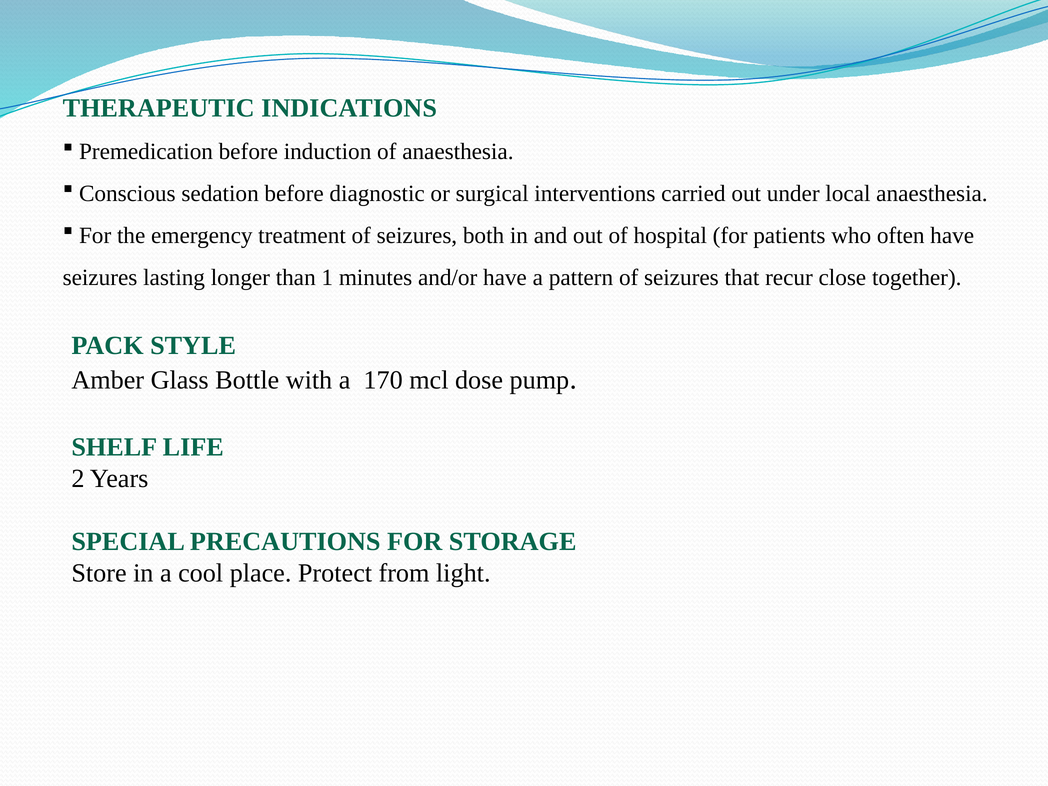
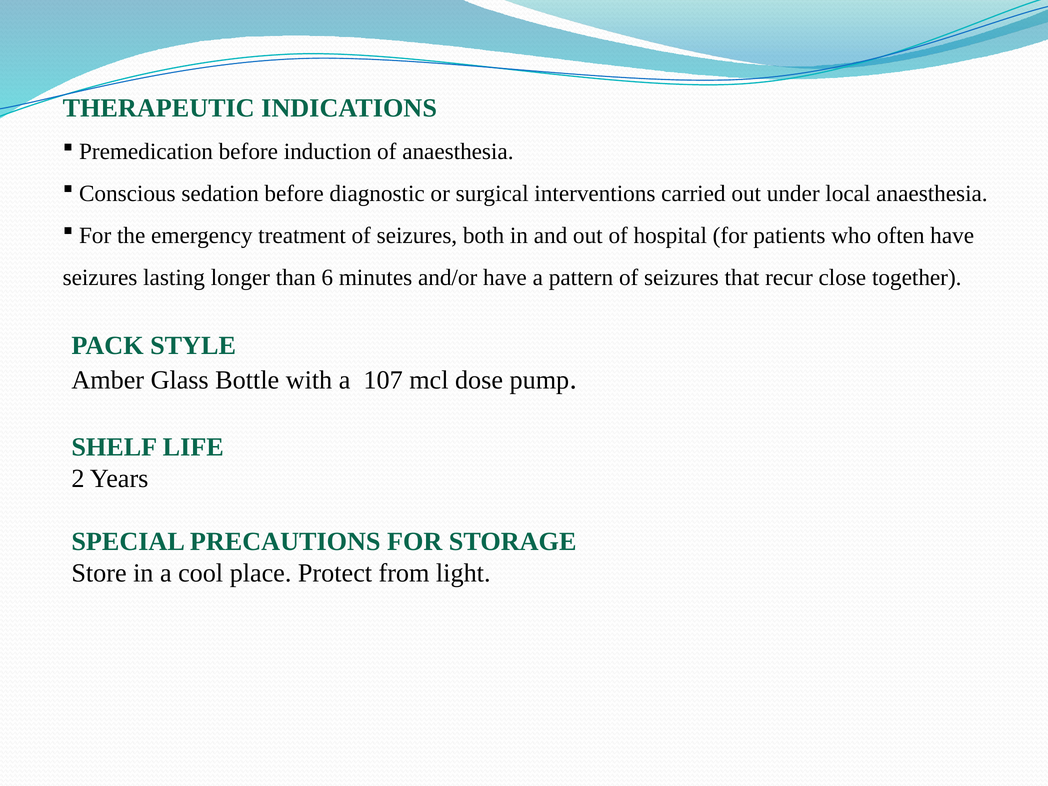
1: 1 -> 6 (327, 277)
170: 170 -> 107 (383, 380)
